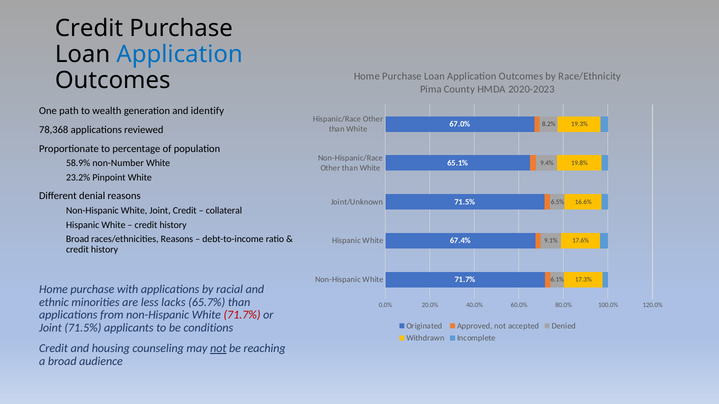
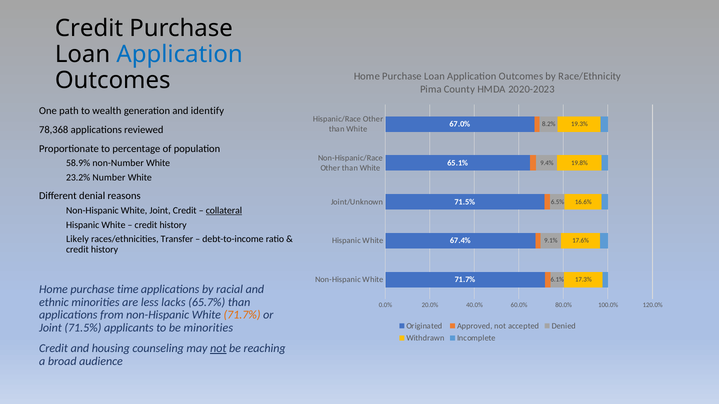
Pinpoint: Pinpoint -> Number (109, 178)
collateral underline: none -> present (224, 211)
Broad: Broad -> Likely (78, 239)
races/ethnicities Reasons: Reasons -> Transfer (177, 239)
with: with -> time (128, 289)
71.7% colour: red -> orange (242, 315)
be conditions: conditions -> minorities (208, 328)
